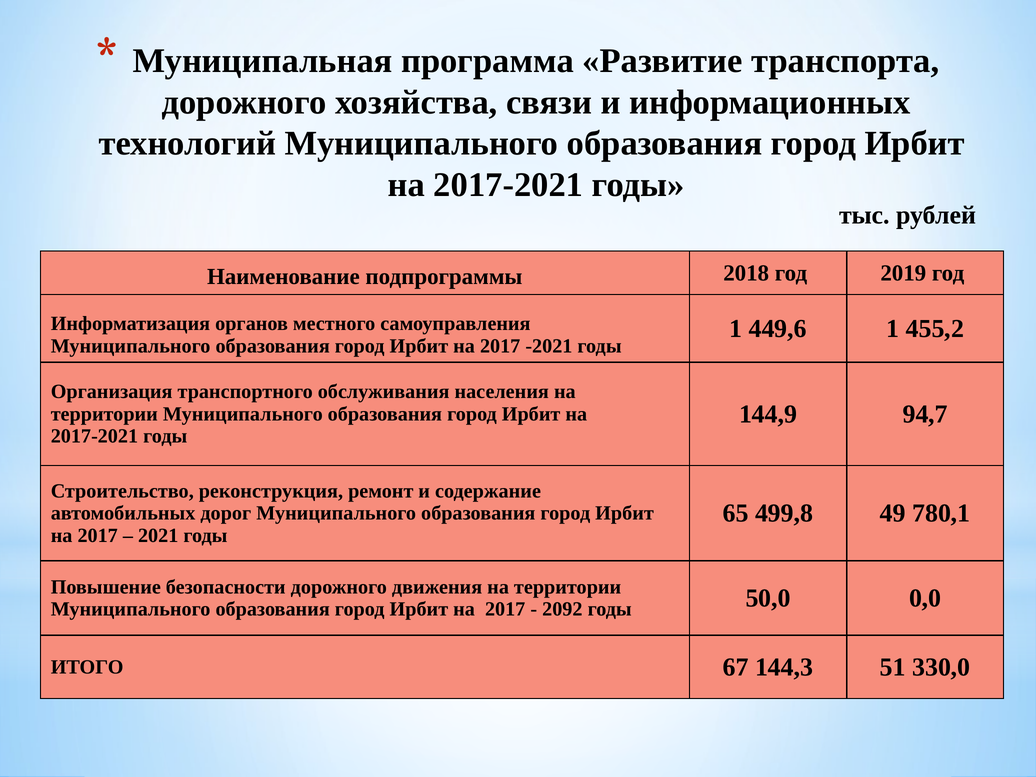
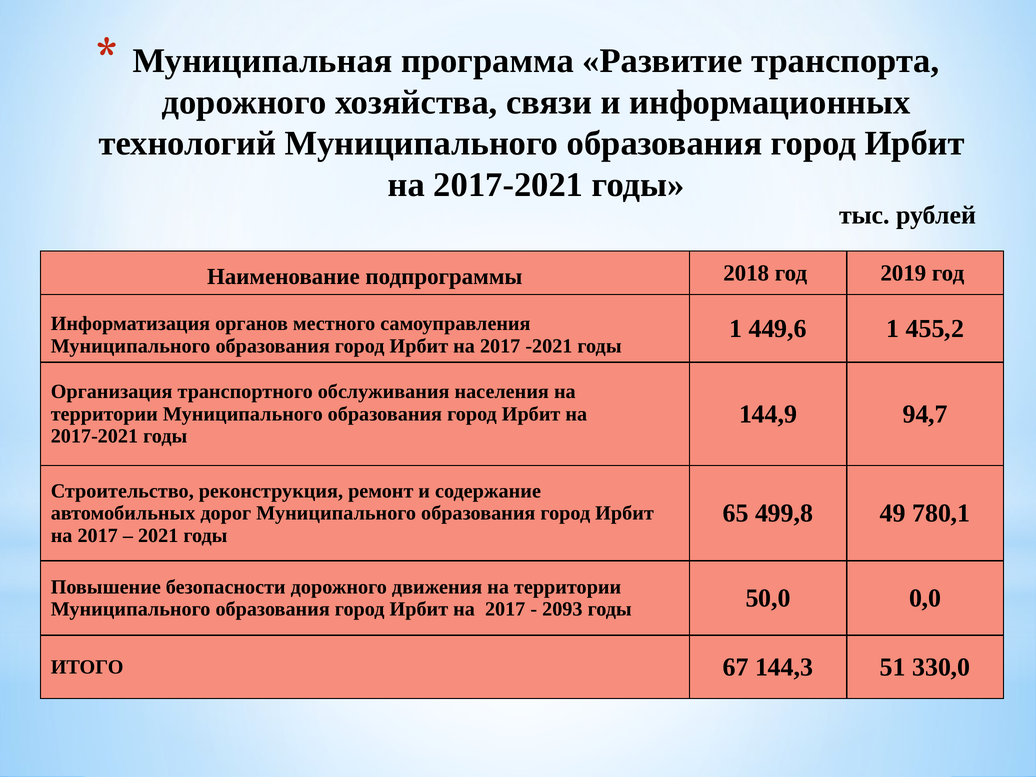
2092: 2092 -> 2093 (562, 609)
